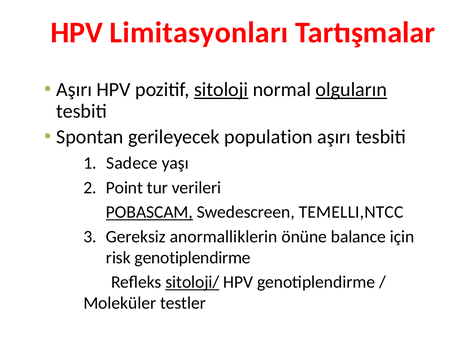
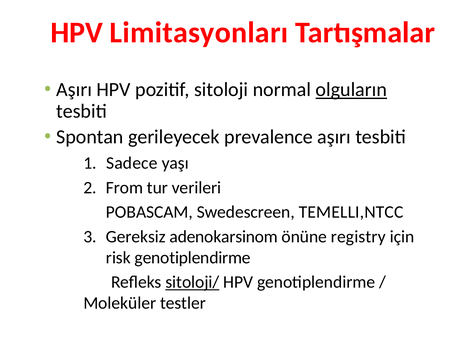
sitoloji underline: present -> none (221, 90)
population: population -> prevalence (269, 137)
Point: Point -> From (124, 188)
POBASCAM underline: present -> none (149, 212)
anormalliklerin: anormalliklerin -> adenokarsinom (224, 237)
balance: balance -> registry (358, 237)
